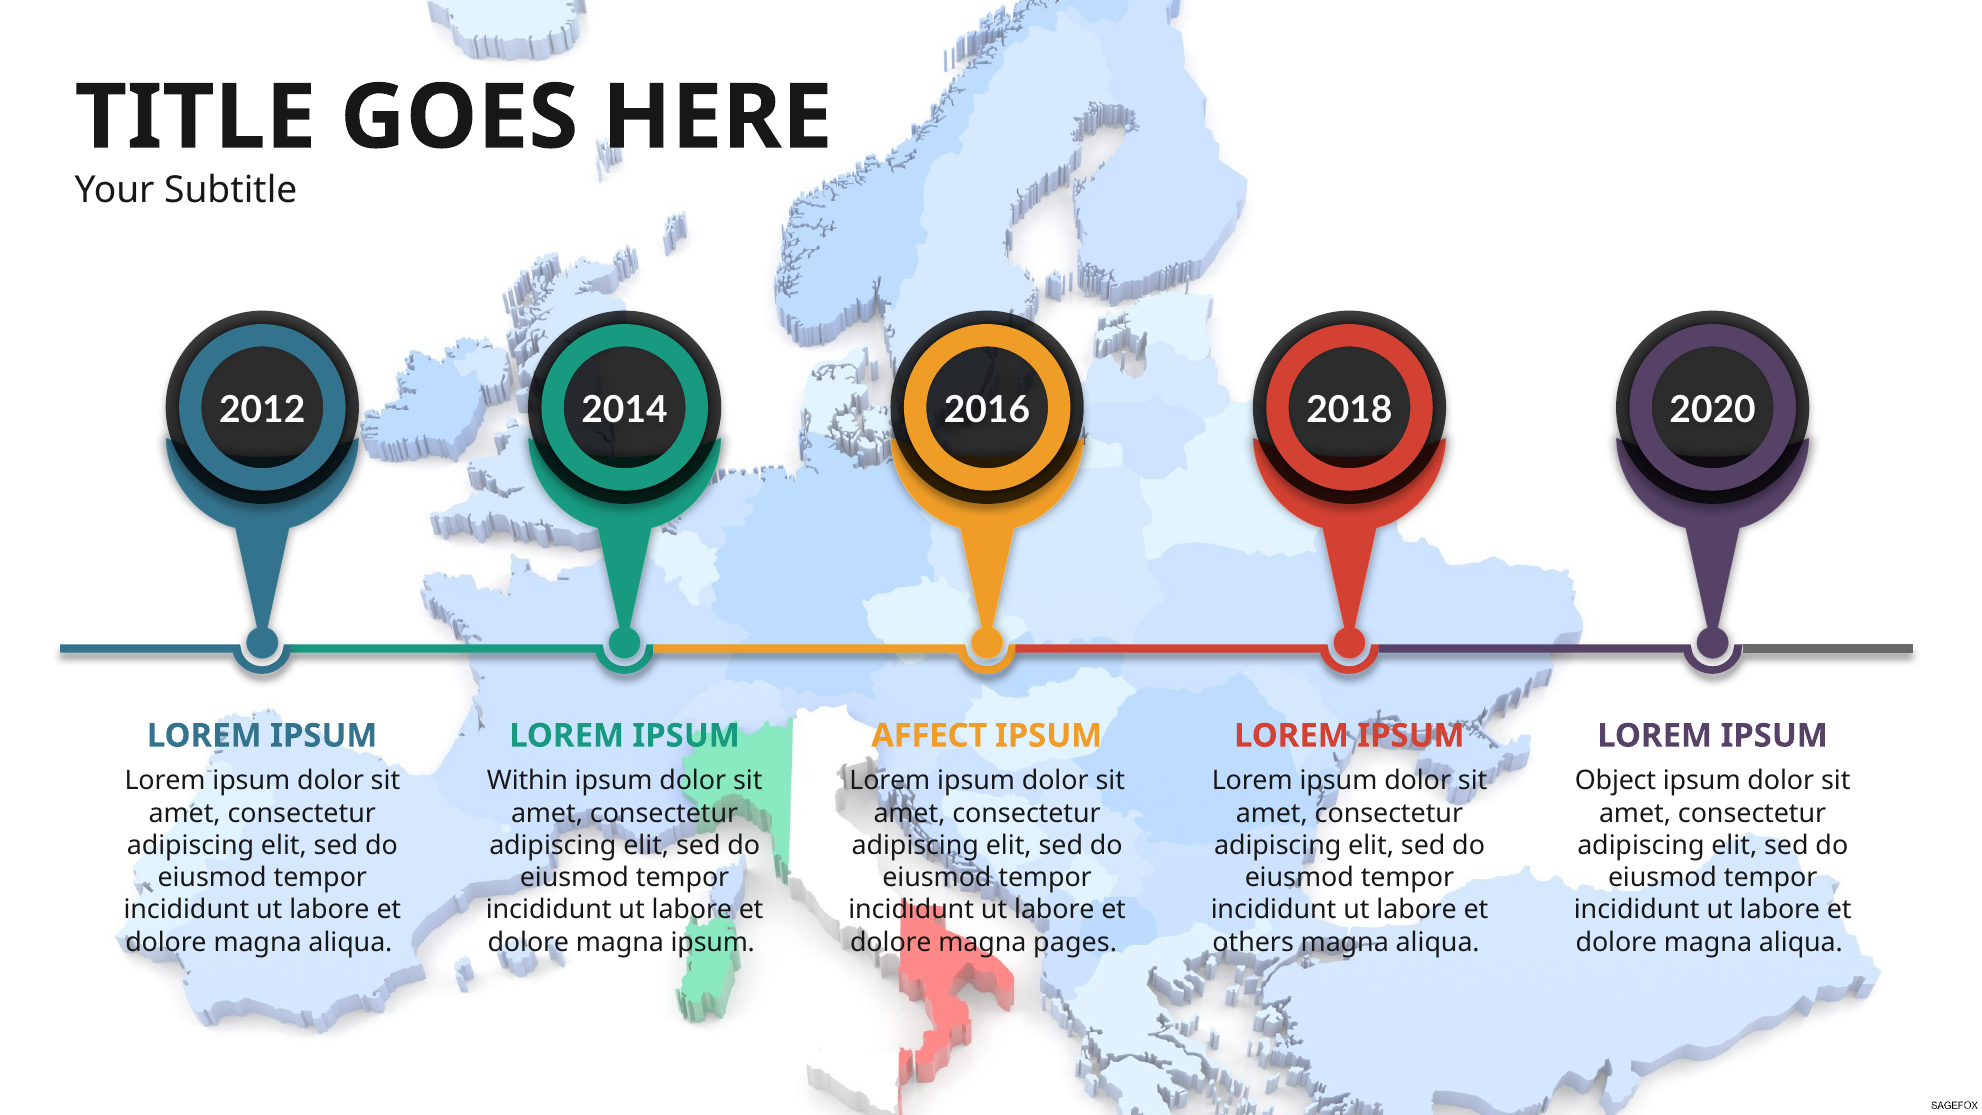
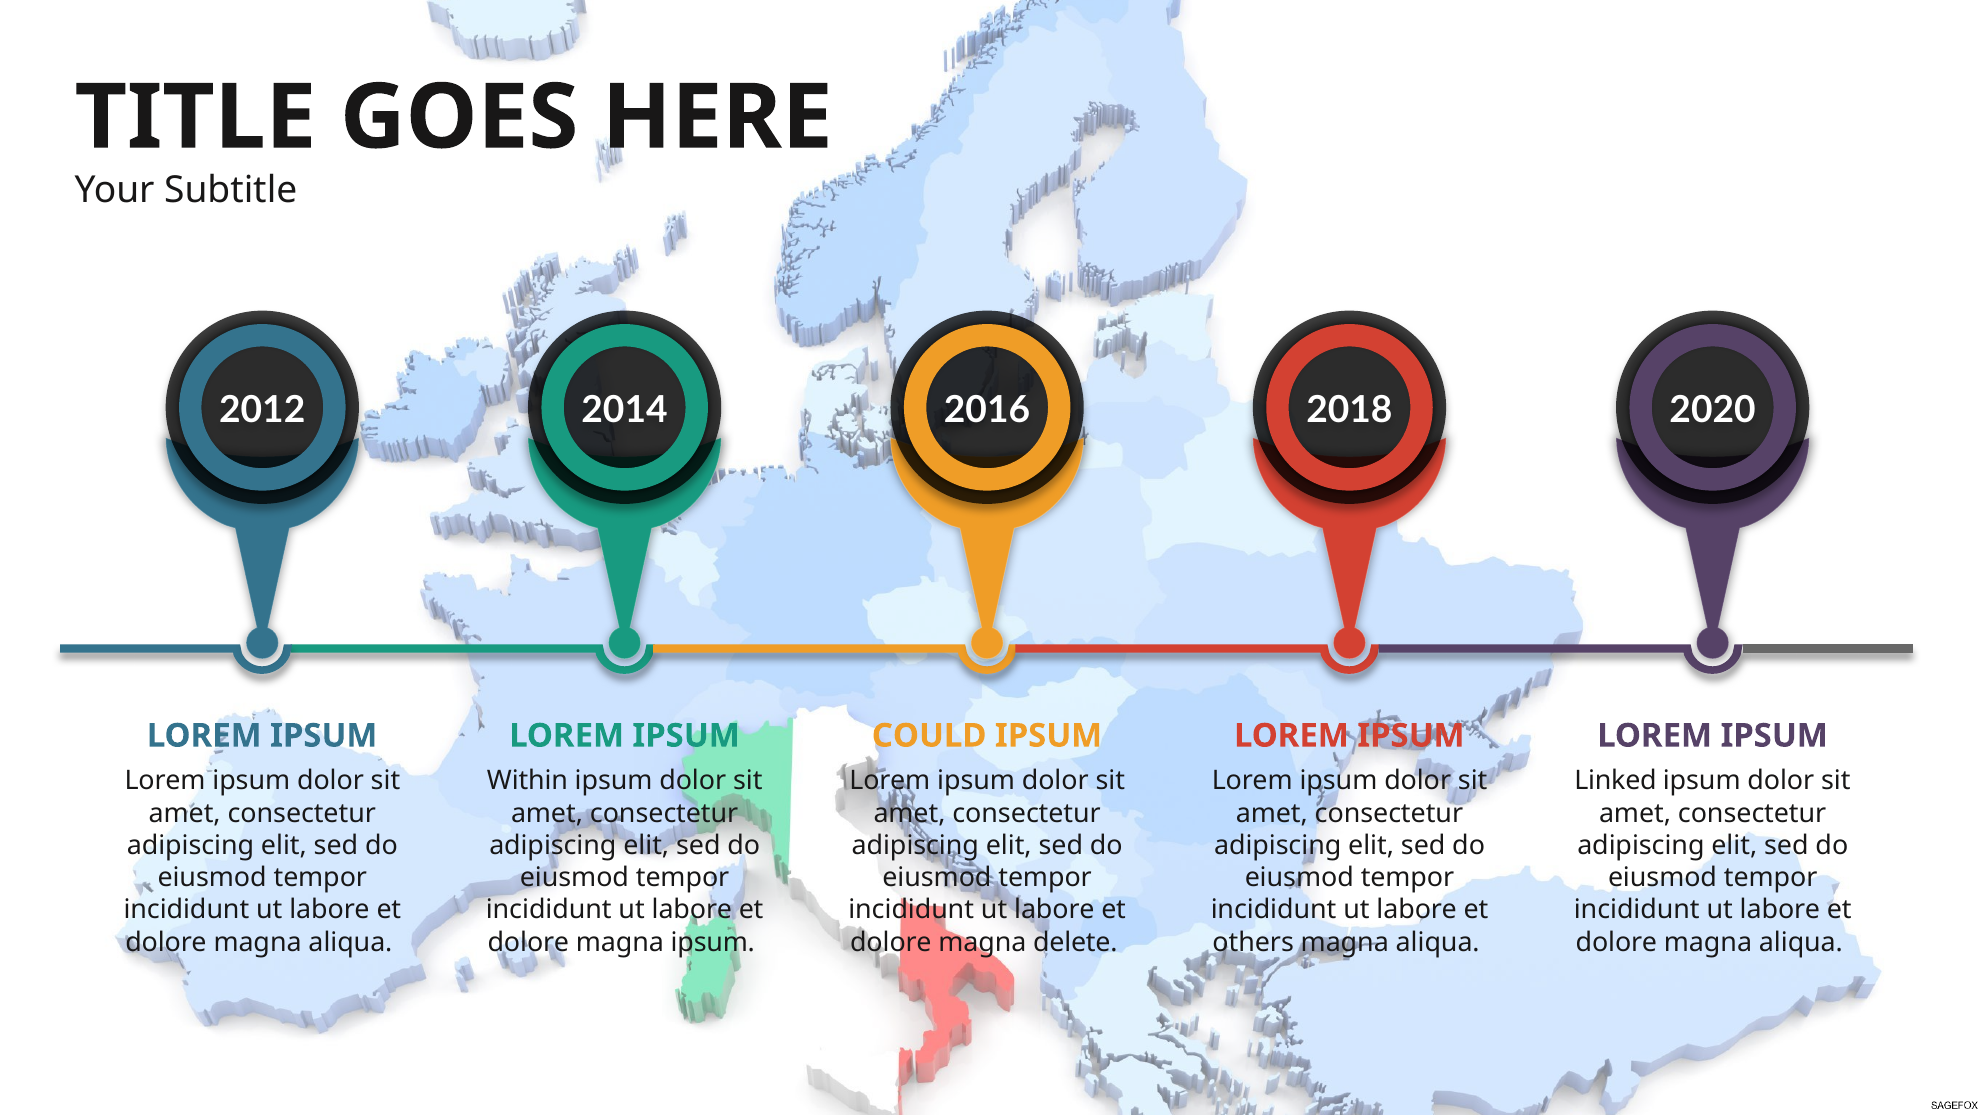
AFFECT: AFFECT -> COULD (929, 736)
Object: Object -> Linked (1616, 781)
pages: pages -> delete (1075, 942)
